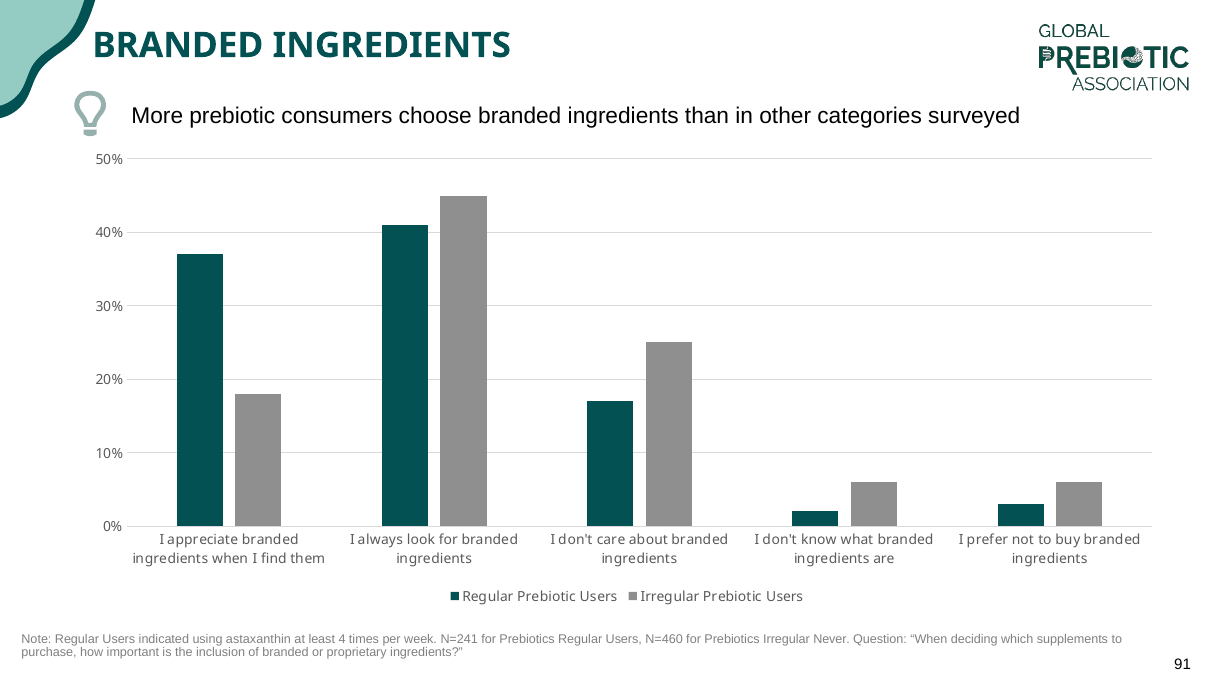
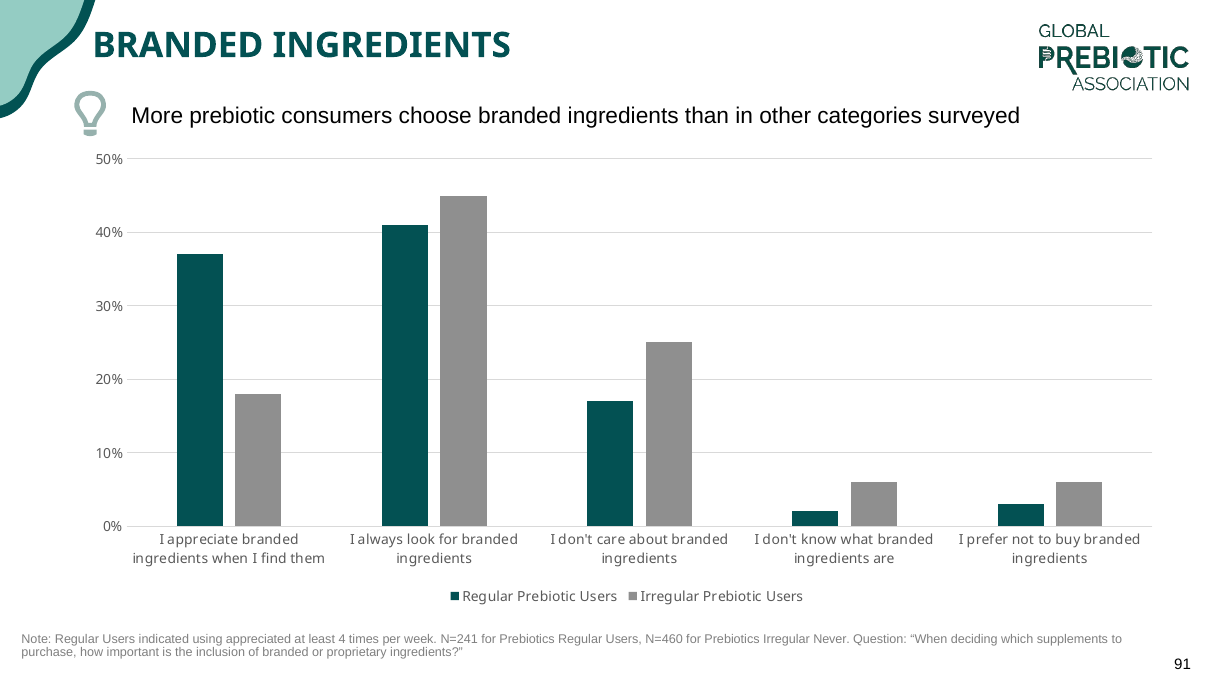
astaxanthin: astaxanthin -> appreciated (259, 639)
